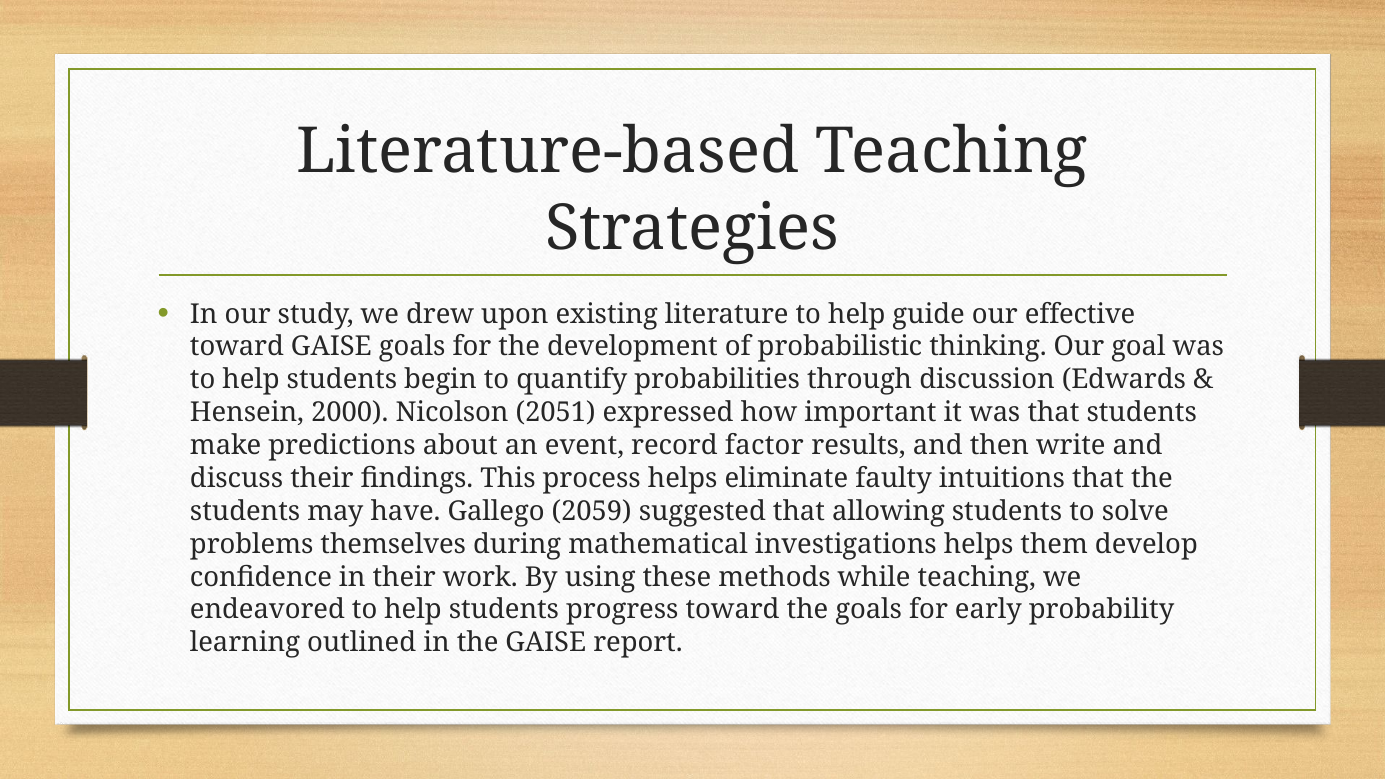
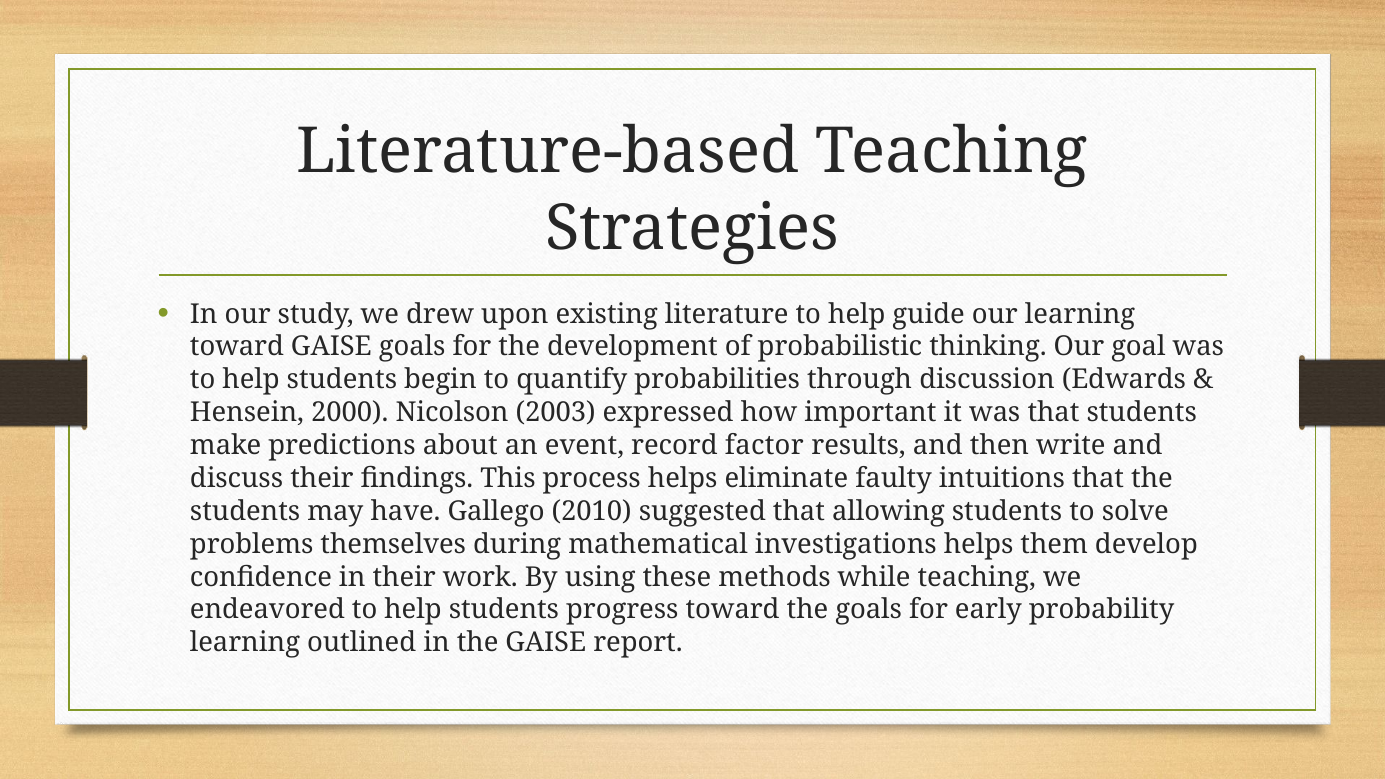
our effective: effective -> learning (1080, 314)
2051: 2051 -> 2003 (556, 413)
2059: 2059 -> 2010 (592, 511)
